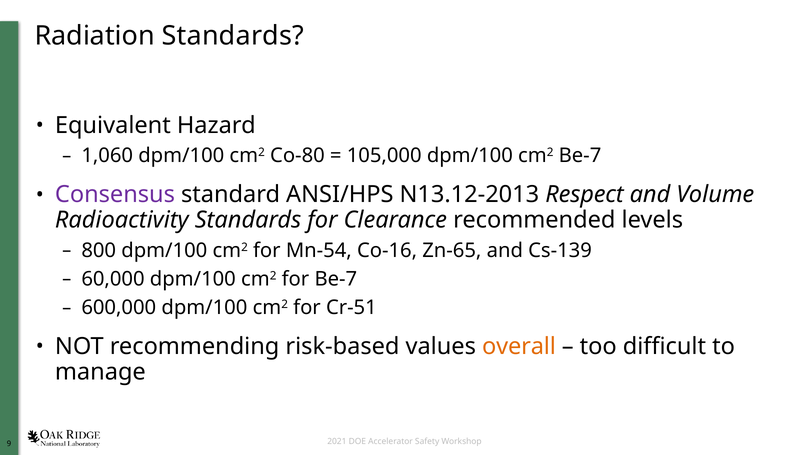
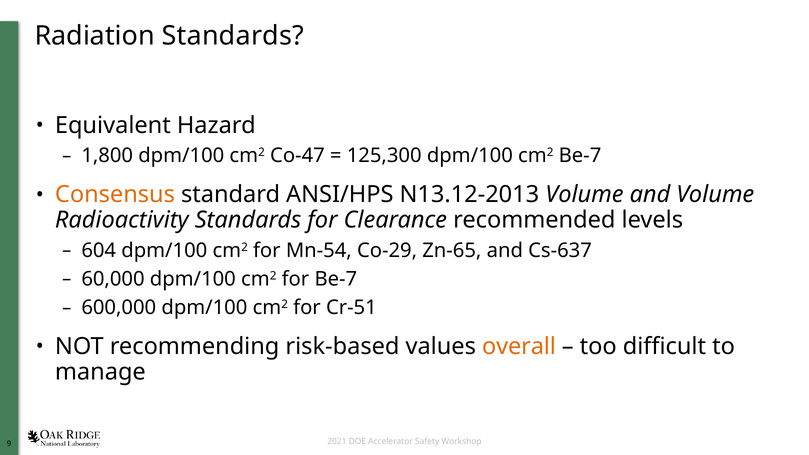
1,060: 1,060 -> 1,800 (107, 156)
Co-80: Co-80 -> Co-47 (297, 156)
105,000: 105,000 -> 125,300 (384, 156)
Consensus colour: purple -> orange (115, 195)
N13.12-2013 Respect: Respect -> Volume (584, 195)
800: 800 -> 604 (99, 251)
Co-16: Co-16 -> Co-29 (387, 251)
Cs-139: Cs-139 -> Cs-637 (560, 251)
